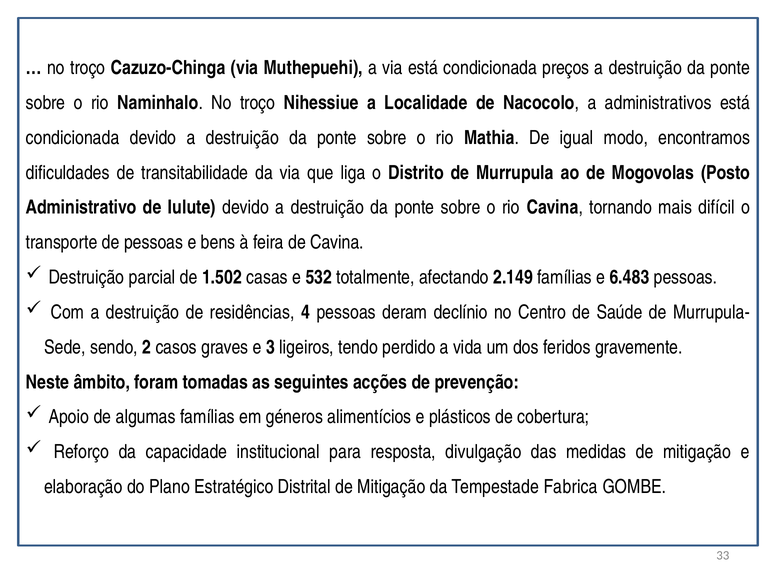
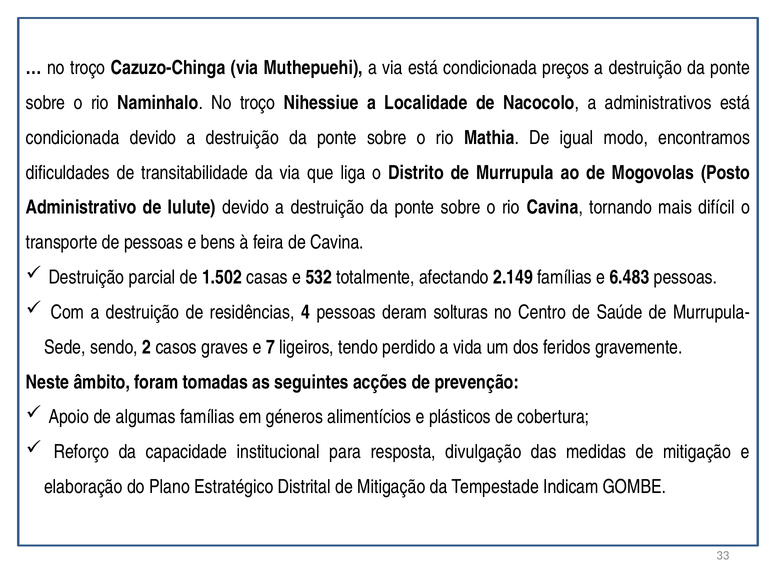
declínio: declínio -> solturas (461, 312)
3: 3 -> 7 (270, 347)
Fabrica: Fabrica -> Indicam (571, 487)
